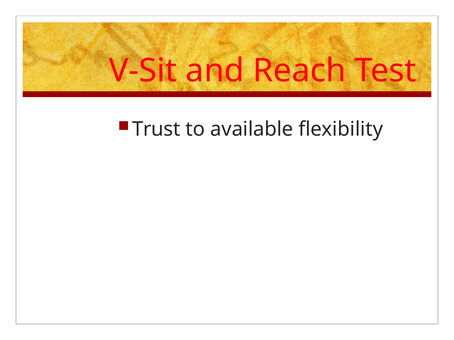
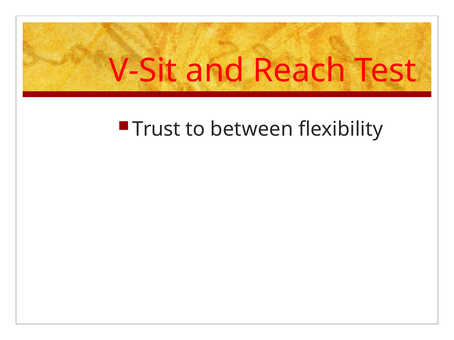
available: available -> between (252, 129)
